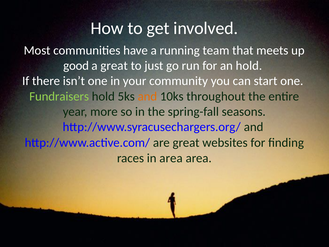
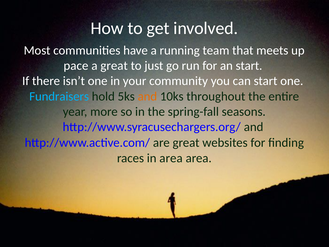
good: good -> pace (76, 66)
an hold: hold -> start (249, 66)
Fundraisers colour: light green -> light blue (59, 96)
